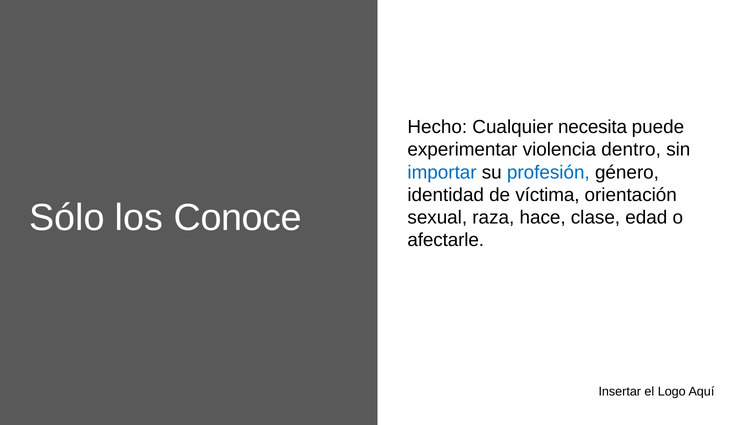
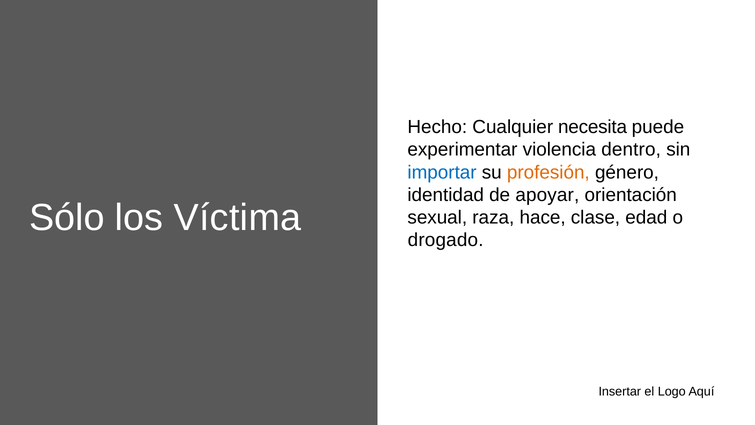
profesión colour: blue -> orange (548, 172)
víctima: víctima -> apoyar (547, 195)
Conoce: Conoce -> Víctima (237, 218)
afectarle: afectarle -> drogado (446, 240)
